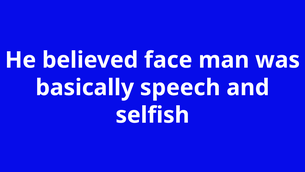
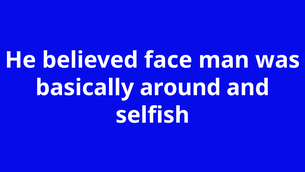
speech: speech -> around (180, 87)
